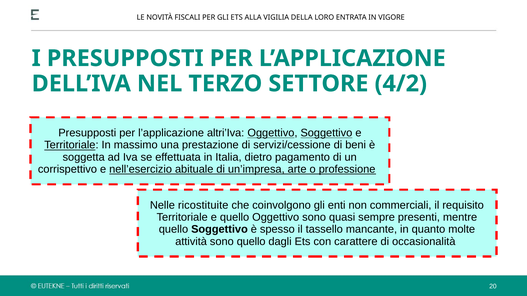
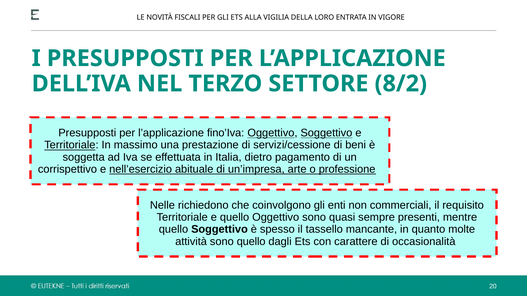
4/2: 4/2 -> 8/2 (401, 84)
altri’Iva: altri’Iva -> fino’Iva (226, 133)
ricostituite: ricostituite -> richiedono (203, 206)
